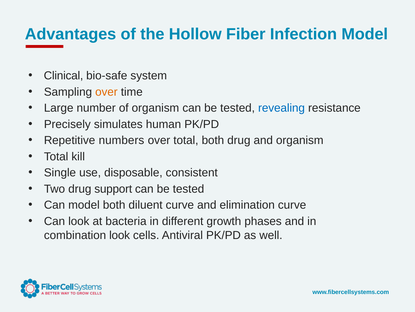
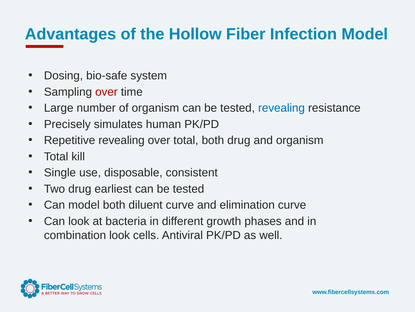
Clinical: Clinical -> Dosing (63, 76)
over colour: orange -> red (106, 92)
Repetitive numbers: numbers -> revealing (122, 140)
support: support -> earliest (113, 189)
